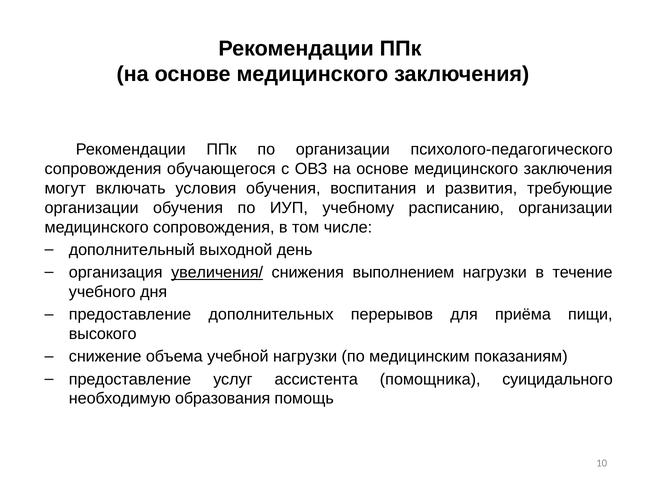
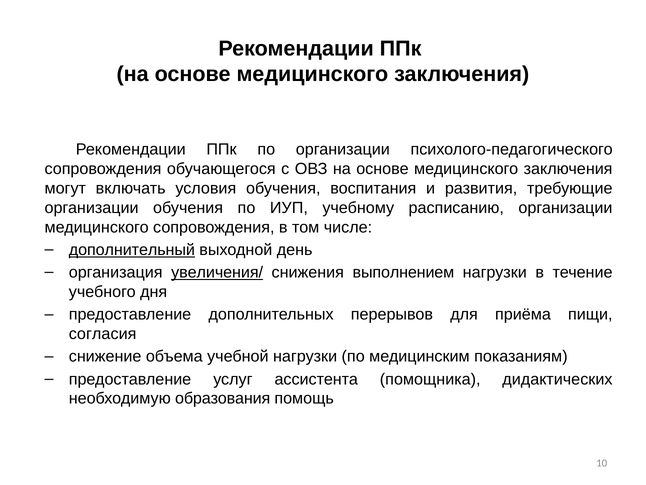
дополнительный underline: none -> present (132, 250)
высокого: высокого -> согласия (103, 334)
суицидального: суицидального -> дидактических (557, 379)
